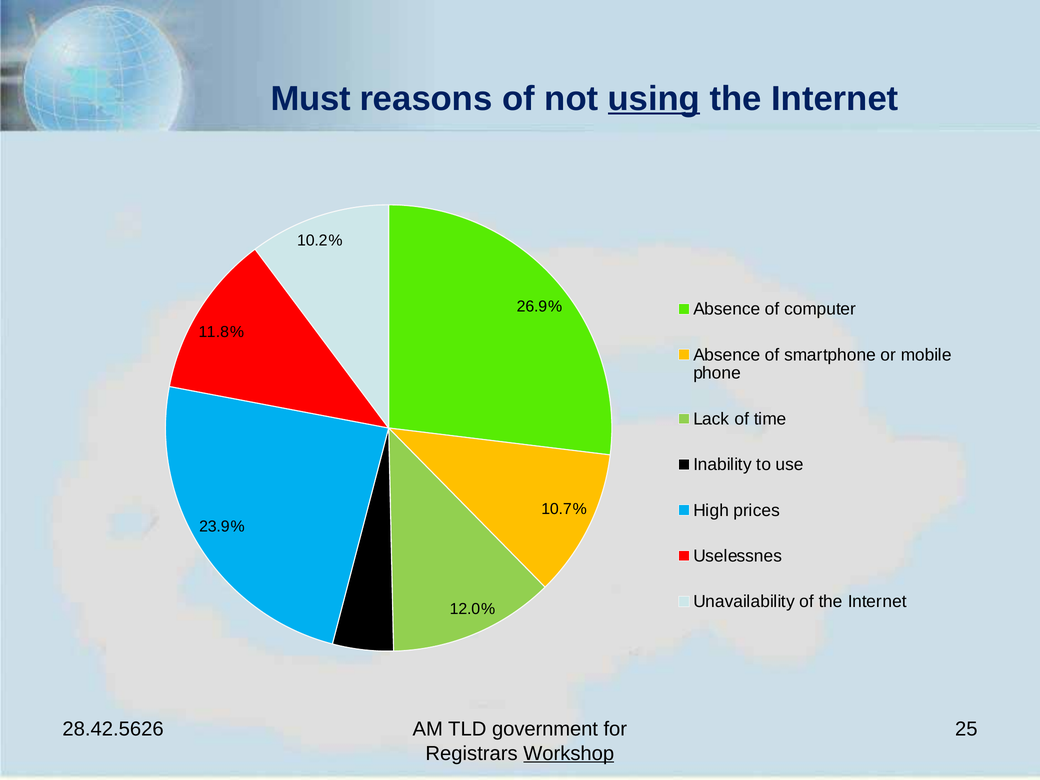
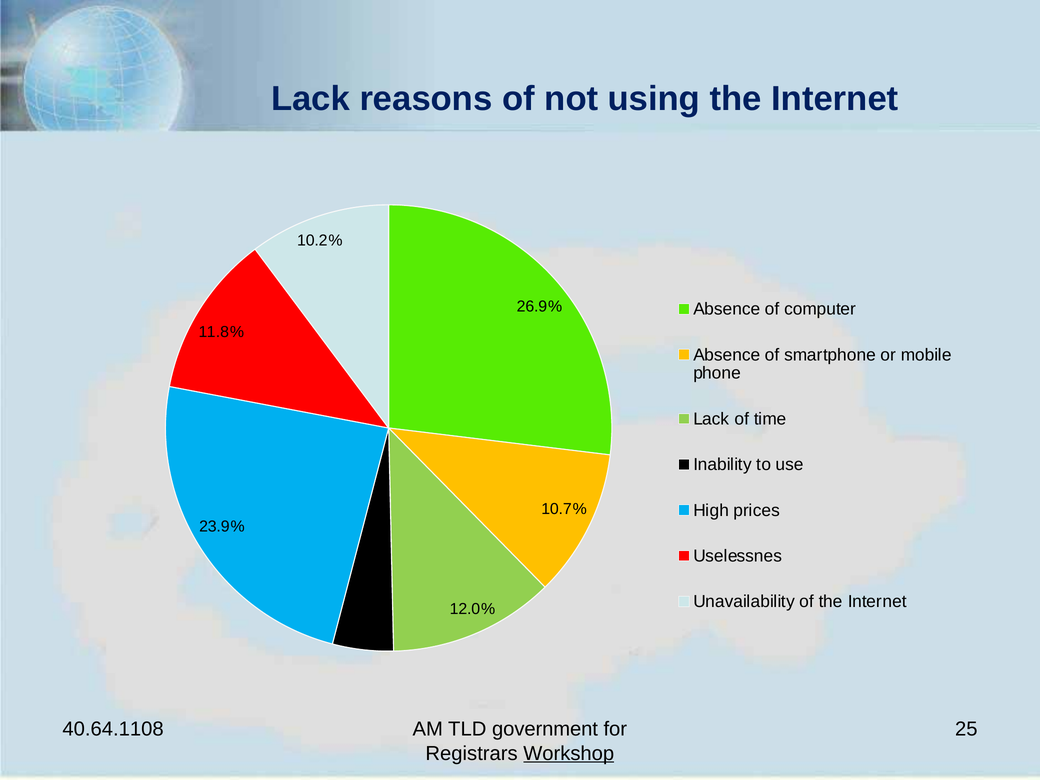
Must: Must -> Lack (311, 99)
using underline: present -> none (654, 99)
28.42.5626: 28.42.5626 -> 40.64.1108 (113, 729)
